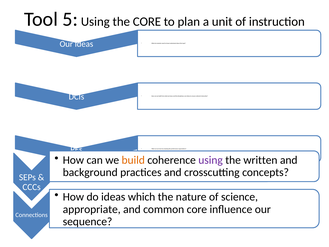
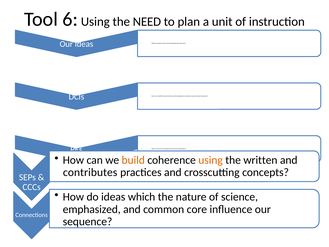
5: 5 -> 6 (70, 19)
the CORE: CORE -> NEED (147, 22)
using colour: purple -> orange (211, 160)
background: background -> contributes (90, 172)
appropriate: appropriate -> emphasized (92, 209)
